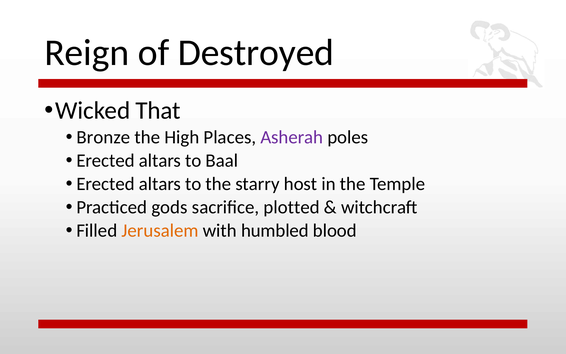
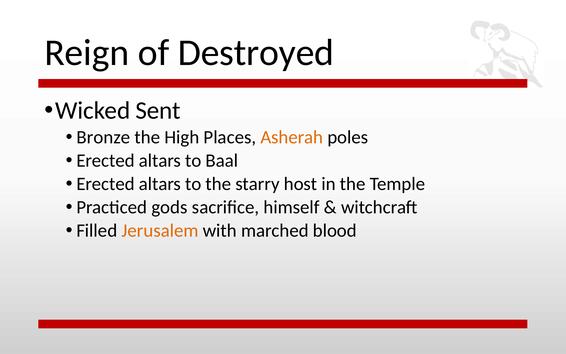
That: That -> Sent (158, 110)
Asherah colour: purple -> orange (292, 137)
plotted: plotted -> himself (292, 207)
humbled: humbled -> marched (275, 230)
